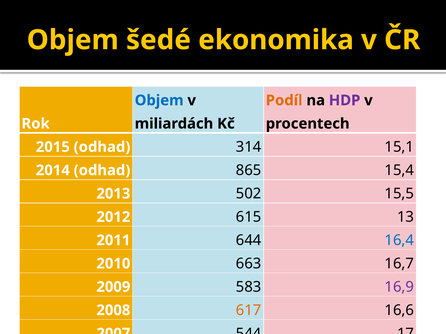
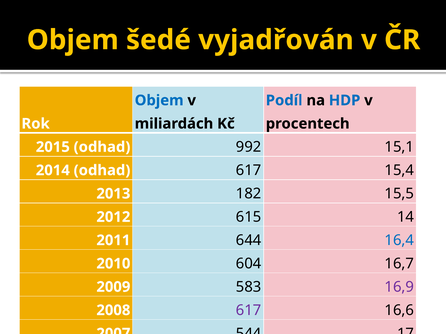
ekonomika: ekonomika -> vyjadřován (276, 40)
Podíl colour: orange -> blue (284, 101)
HDP colour: purple -> blue (345, 101)
314: 314 -> 992 (249, 147)
865: 865 -> 617 (249, 171)
502: 502 -> 182 (249, 194)
13: 13 -> 14 (406, 217)
663: 663 -> 604 (249, 264)
617 colour: orange -> purple (249, 311)
